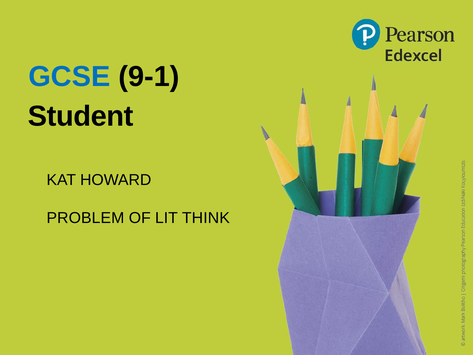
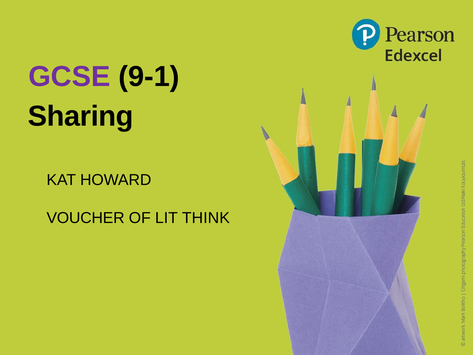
GCSE colour: blue -> purple (69, 77)
Student: Student -> Sharing (81, 116)
PROBLEM: PROBLEM -> VOUCHER (86, 218)
